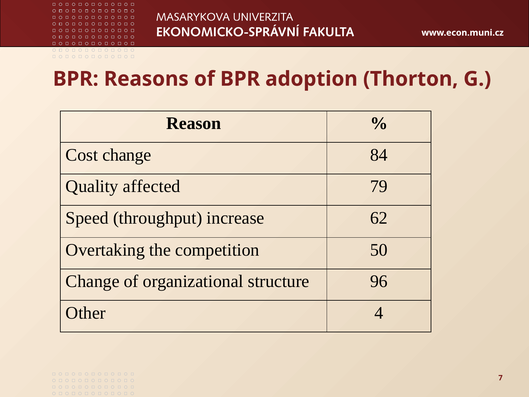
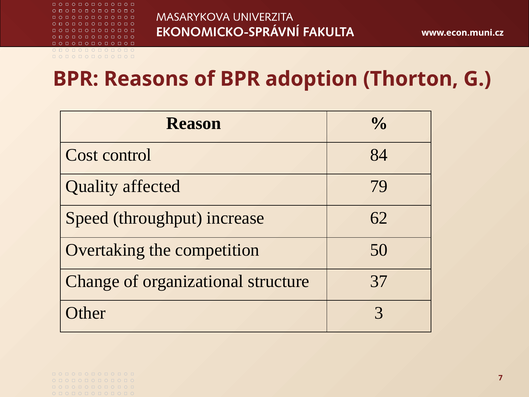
Cost change: change -> control (127, 155)
96: 96 -> 37 (379, 281)
4: 4 -> 3 (379, 313)
